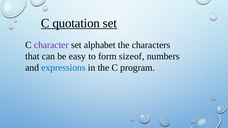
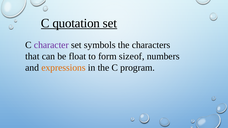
alphabet: alphabet -> symbols (100, 45)
easy: easy -> float (77, 56)
expressions colour: blue -> orange (63, 68)
